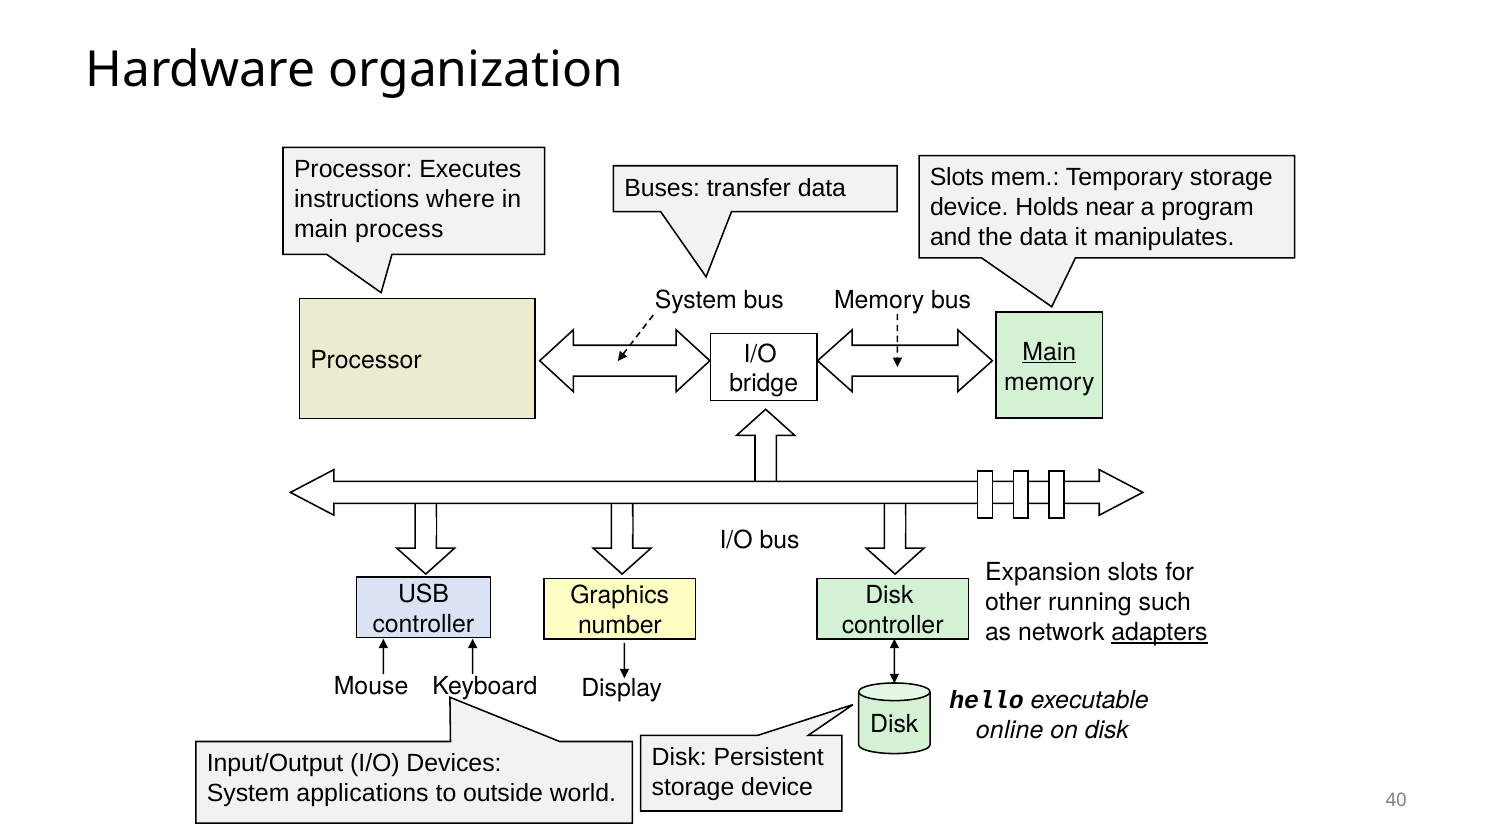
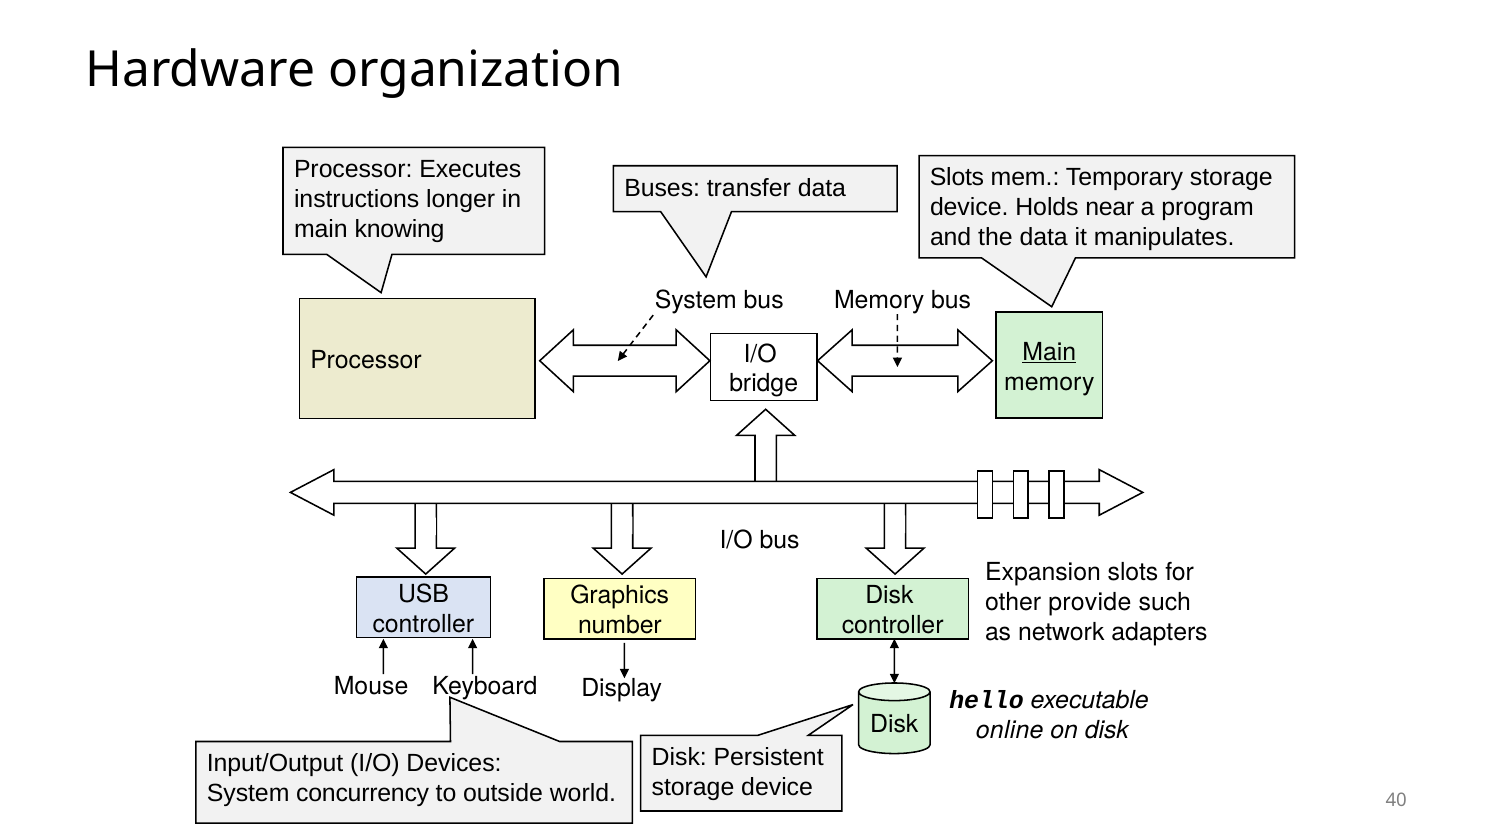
where: where -> longer (461, 199)
process: process -> knowing (400, 229)
running: running -> provide (1090, 602)
adapters underline: present -> none (1160, 632)
applications: applications -> concurrency (363, 793)
